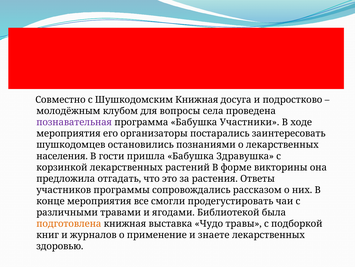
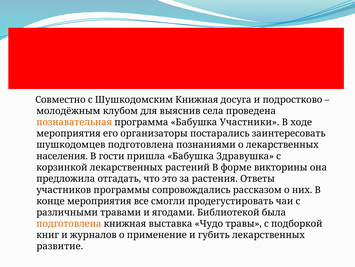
вопросы: вопросы -> выяснив (180, 111)
познавательная colour: purple -> orange (74, 122)
шушкодомцев остановились: остановились -> подготовлена (141, 144)
знаете: знаете -> губить (214, 234)
здоровью: здоровью -> развитие (60, 246)
